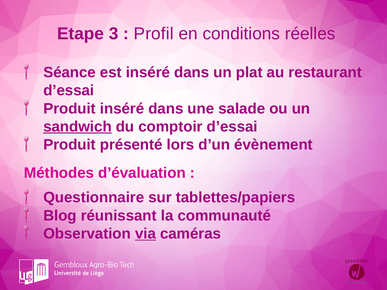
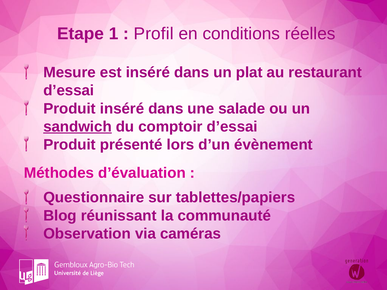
3: 3 -> 1 (114, 34)
Séance: Séance -> Mesure (70, 72)
via underline: present -> none (145, 234)
